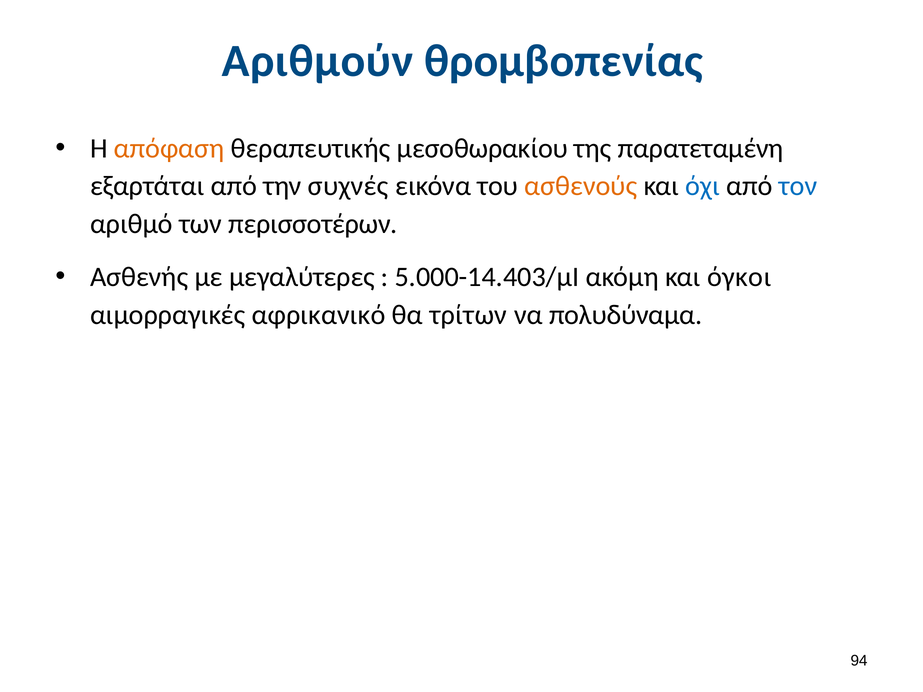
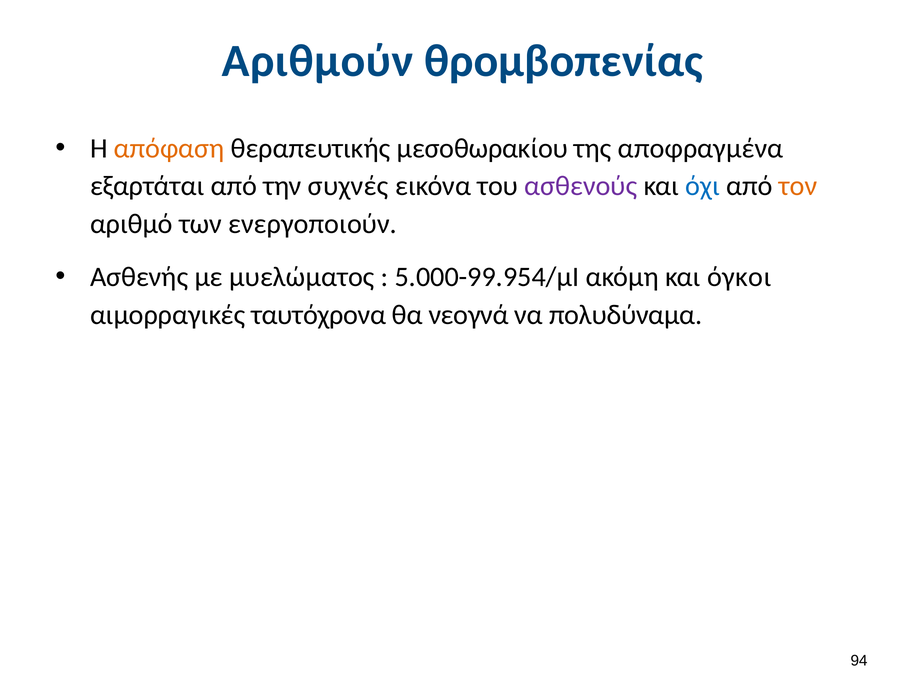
παρατεταμένη: παρατεταμένη -> αποφραγμένα (701, 148)
ασθενούς colour: orange -> purple (581, 186)
τον colour: blue -> orange (798, 186)
περισσοτέρων: περισσοτέρων -> ενεργοποιούν (313, 224)
μεγαλύτερες: μεγαλύτερες -> μυελώματος (302, 277)
5.000-14.403/μΙ: 5.000-14.403/μΙ -> 5.000-99.954/μΙ (487, 277)
αφρικανικό: αφρικανικό -> ταυτόχρονα (319, 315)
τρίτων: τρίτων -> νεογνά (469, 315)
